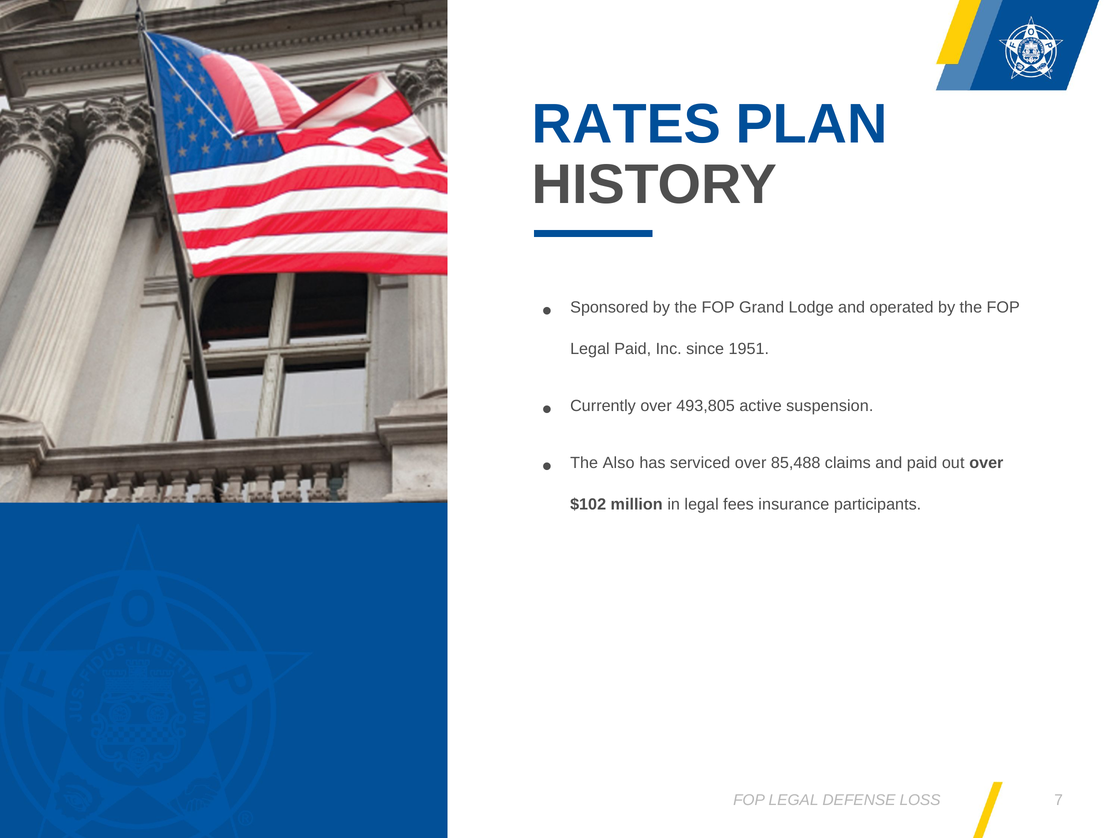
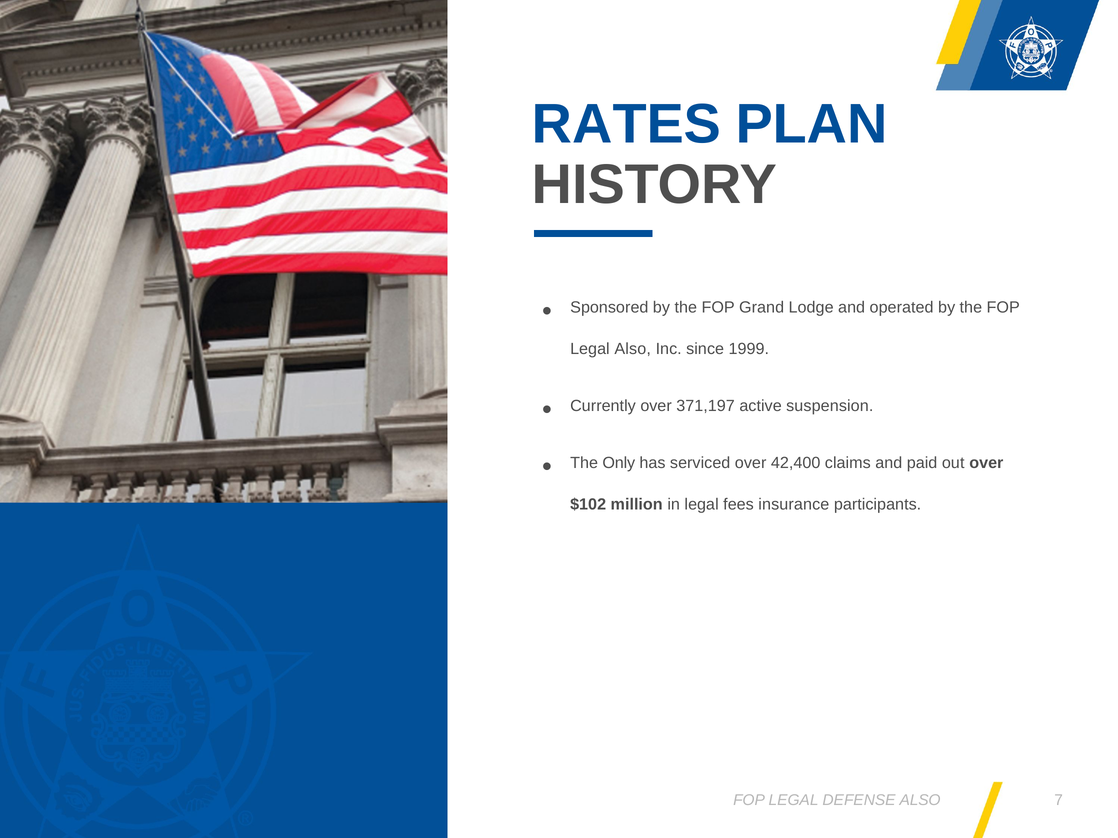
Legal Paid: Paid -> Also (633, 349)
1951: 1951 -> 1999 (749, 349)
493,805: 493,805 -> 371,197 (706, 406)
Also: Also -> Only (619, 463)
85,488: 85,488 -> 42,400 (796, 463)
DEFENSE LOSS: LOSS -> ALSO (920, 801)
